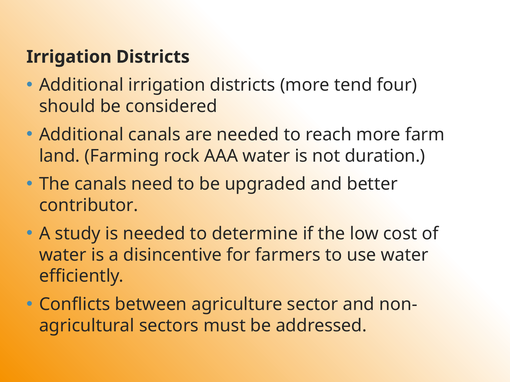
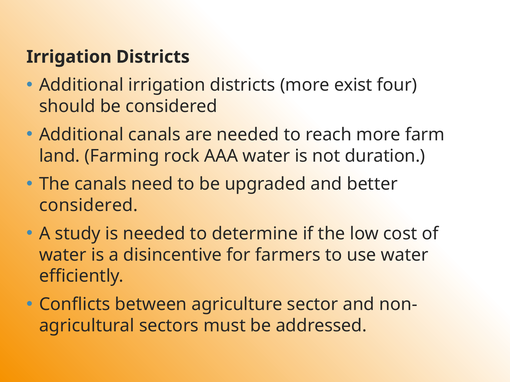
tend: tend -> exist (353, 85)
contributor: contributor -> considered (89, 206)
